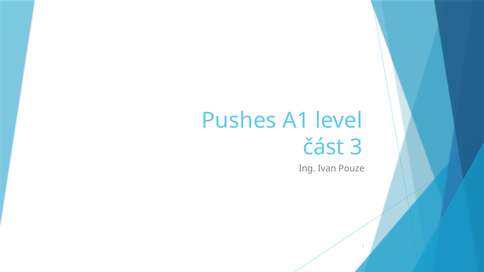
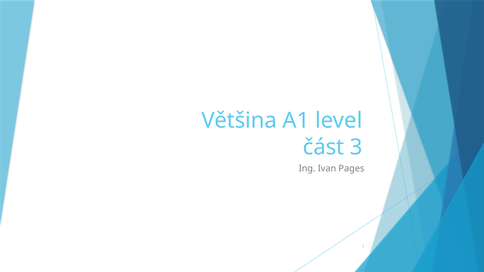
Pushes: Pushes -> Většina (239, 121)
Pouze: Pouze -> Pages (351, 169)
